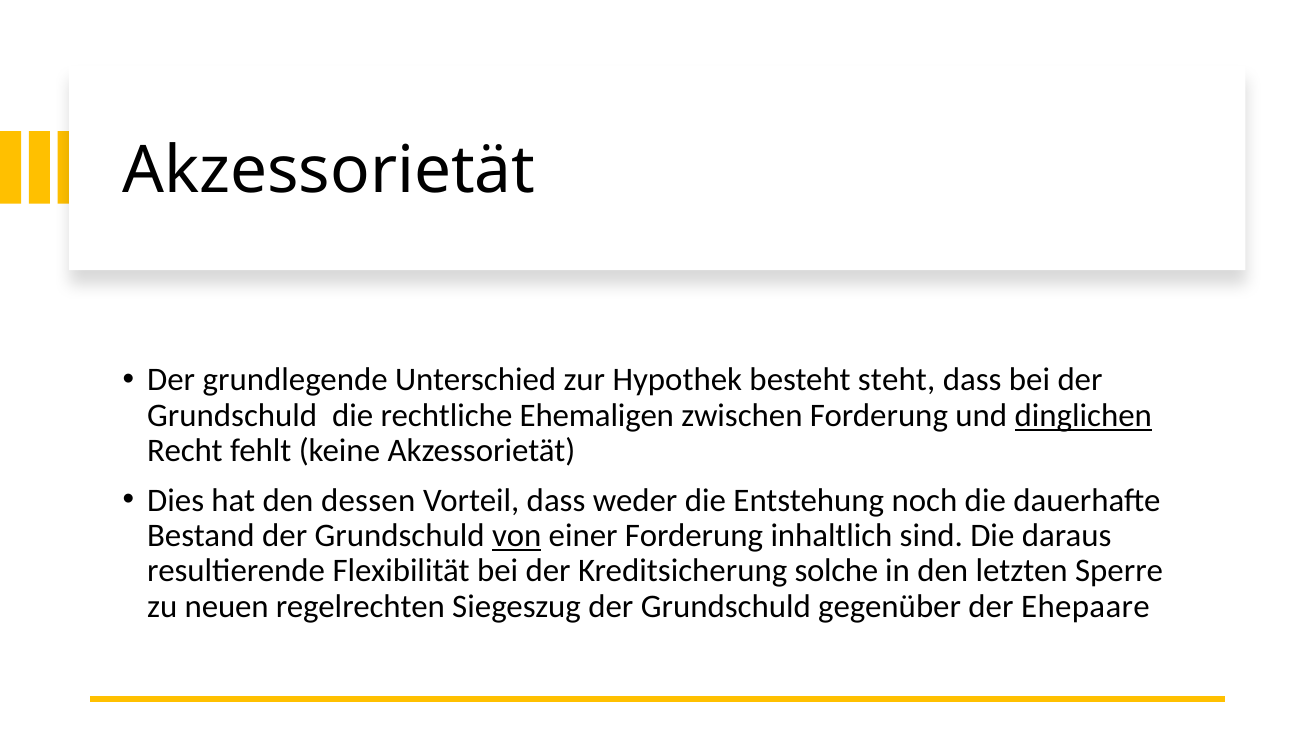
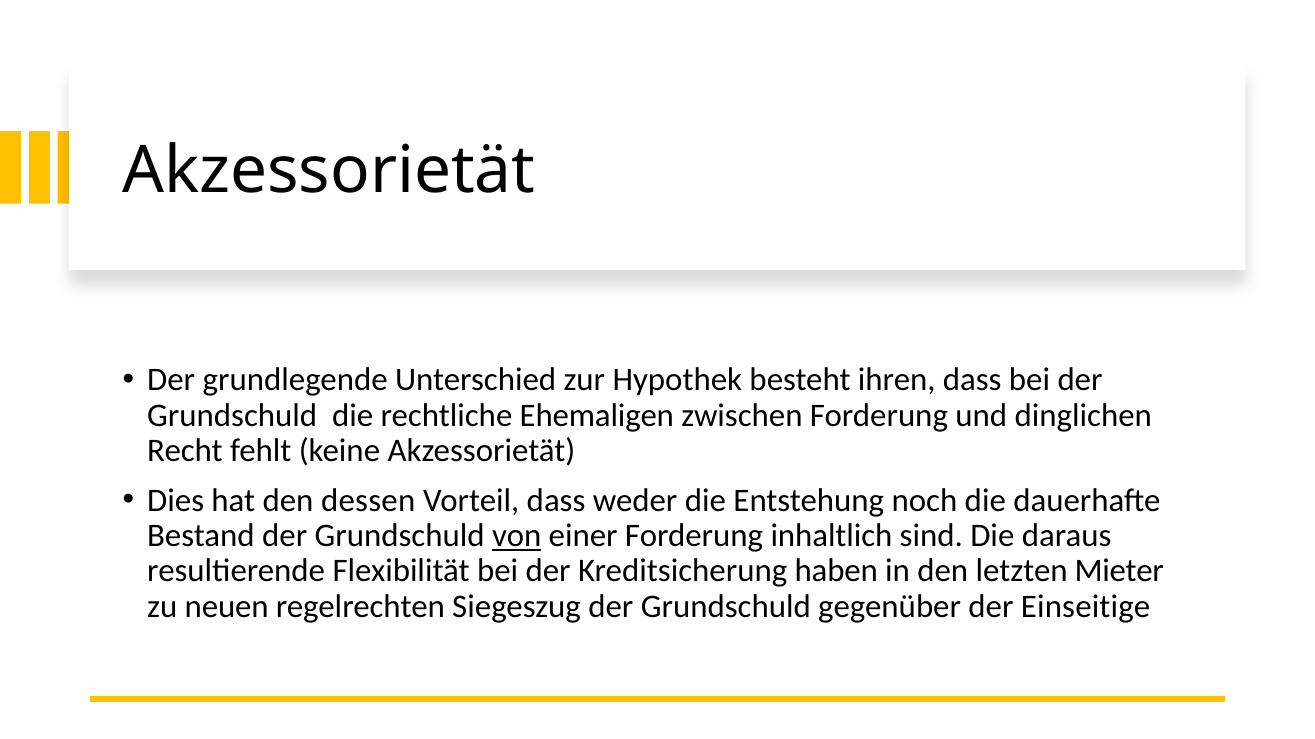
steht: steht -> ihren (897, 380)
dinglichen underline: present -> none (1083, 416)
solche: solche -> haben (836, 572)
Sperre: Sperre -> Mieter (1119, 572)
Ehepaare: Ehepaare -> Einseitige (1086, 607)
